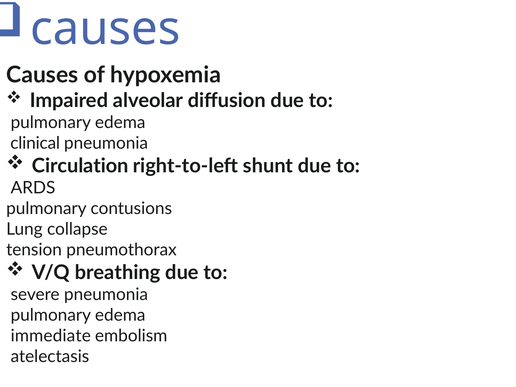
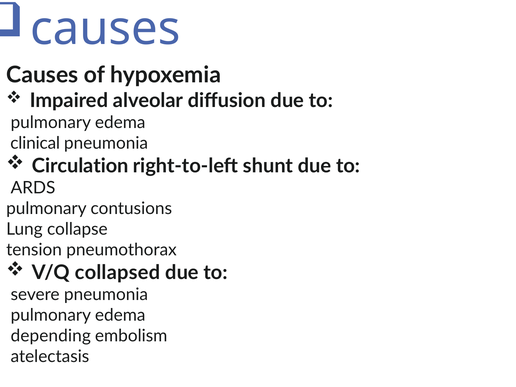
breathing: breathing -> collapsed (117, 272)
immediate: immediate -> depending (51, 336)
